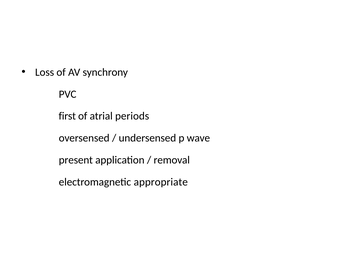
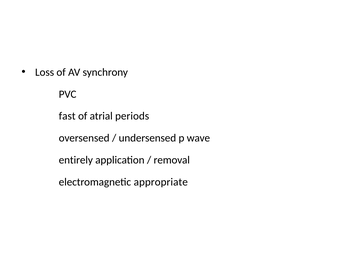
first: first -> fast (67, 116)
present: present -> entirely (76, 160)
